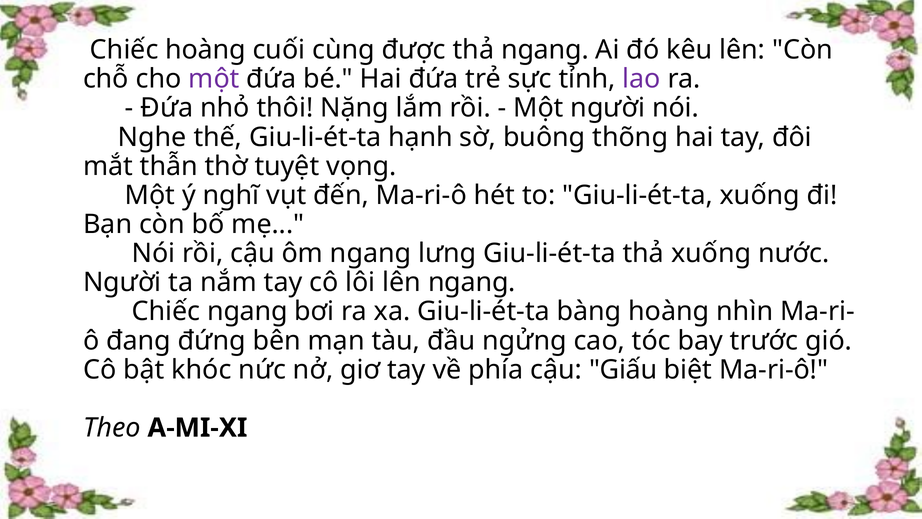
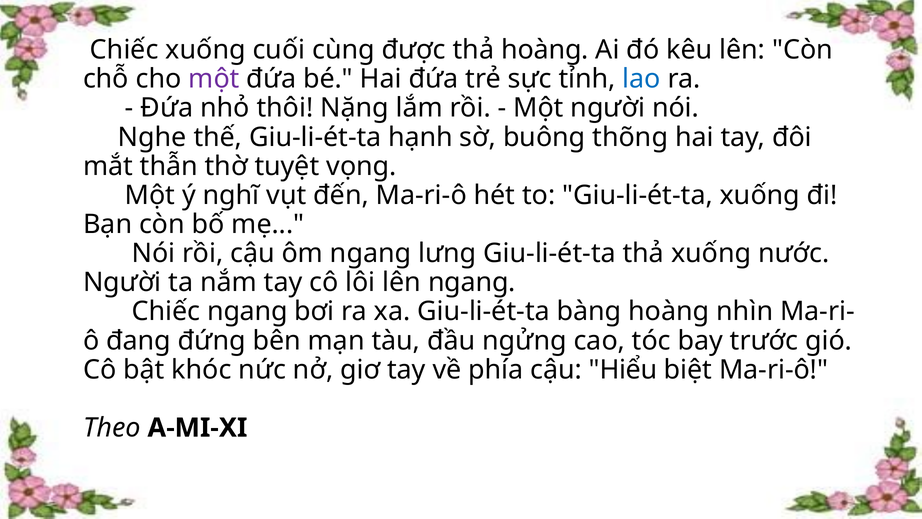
Chiếc hoàng: hoàng -> xuống (206, 50)
thả ngang: ngang -> hoàng (545, 50)
lao colour: purple -> blue (642, 79)
Giấu: Giấu -> Hiểu (623, 369)
